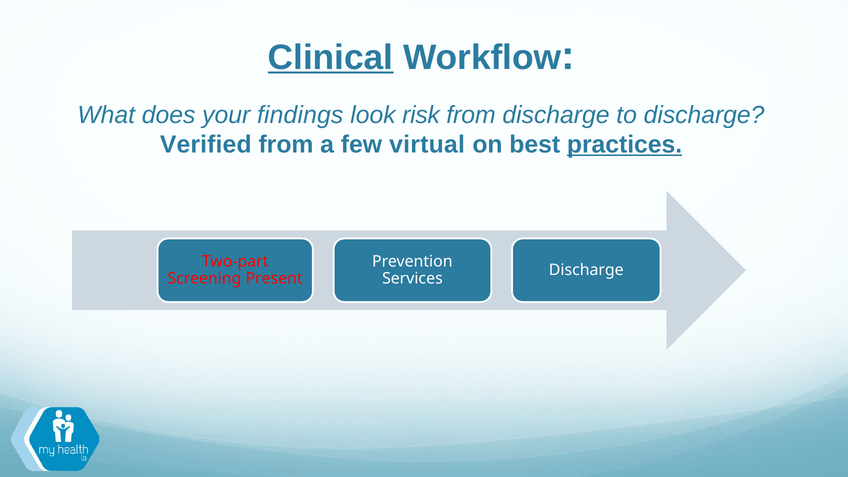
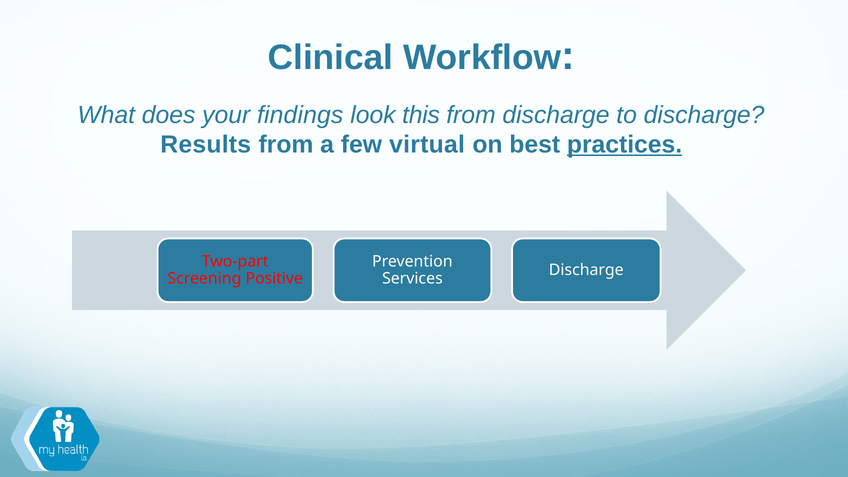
Clinical underline: present -> none (331, 57)
risk: risk -> this (421, 115)
Verified: Verified -> Results (206, 145)
Present: Present -> Positive (274, 279)
